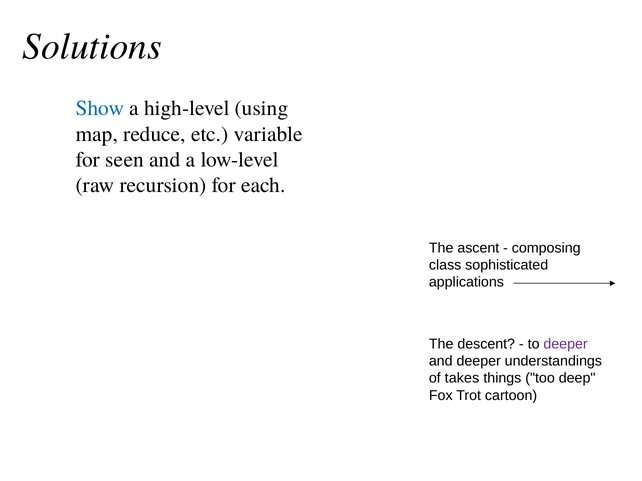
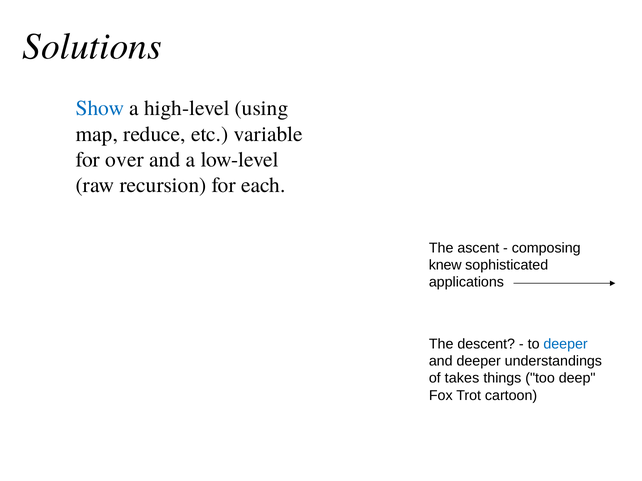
seen: seen -> over (125, 160)
class: class -> knew (445, 265)
deeper colour: purple -> blue (566, 344)
